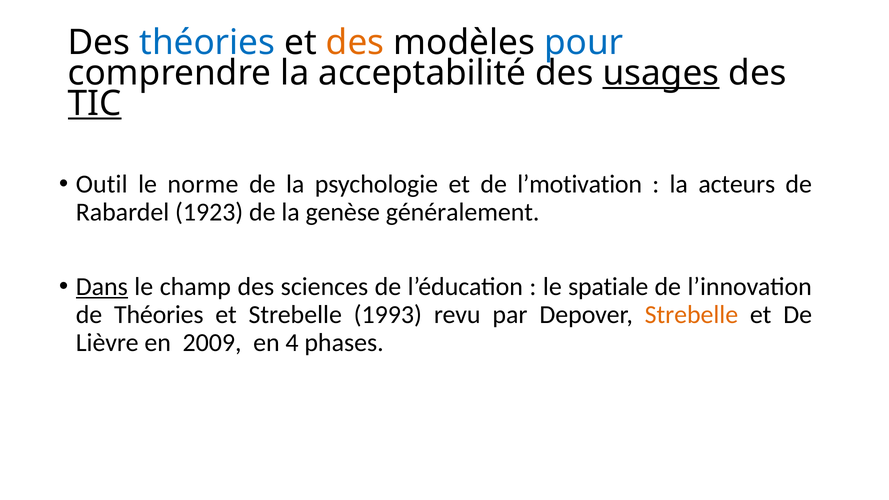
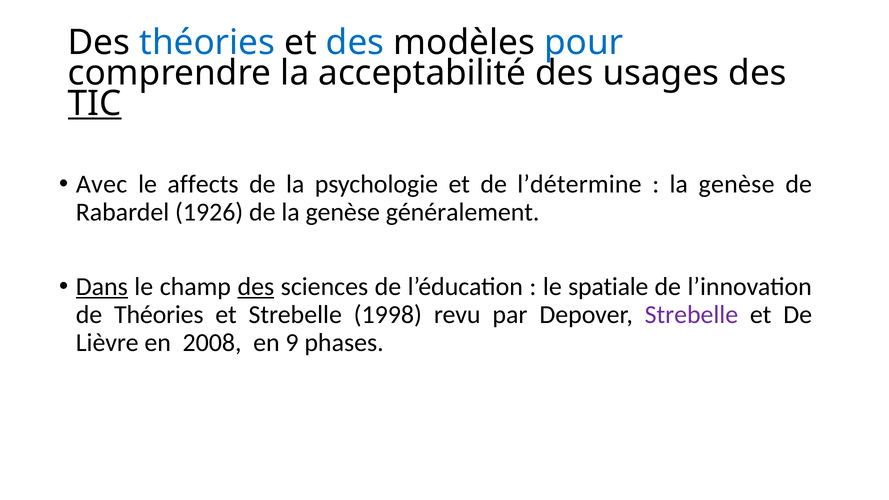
des colour: orange -> blue (355, 43)
usages underline: present -> none (661, 73)
Outil: Outil -> Avec (102, 184)
norme: norme -> affects (203, 184)
l’motivation: l’motivation -> l’détermine (579, 184)
acteurs: acteurs -> genèse (737, 184)
1923: 1923 -> 1926 (209, 212)
des underline: none -> present (256, 287)
1993: 1993 -> 1998 (388, 315)
Strebelle colour: orange -> purple (691, 315)
2009: 2009 -> 2008 (212, 343)
4: 4 -> 9 (292, 343)
